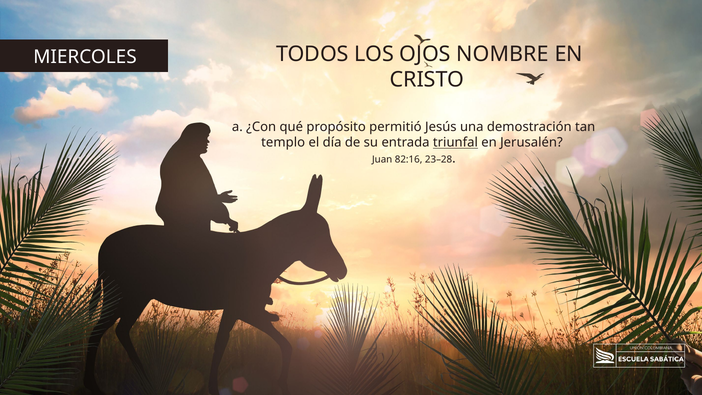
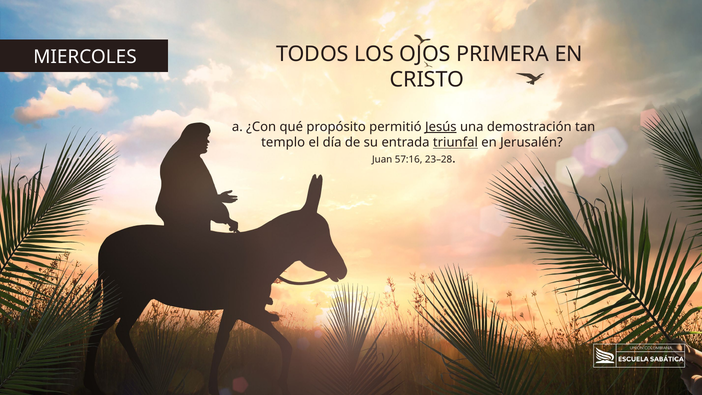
NOMBRE: NOMBRE -> PRIMERA (503, 54)
Jesús underline: none -> present (441, 127)
82:16: 82:16 -> 57:16 (409, 159)
